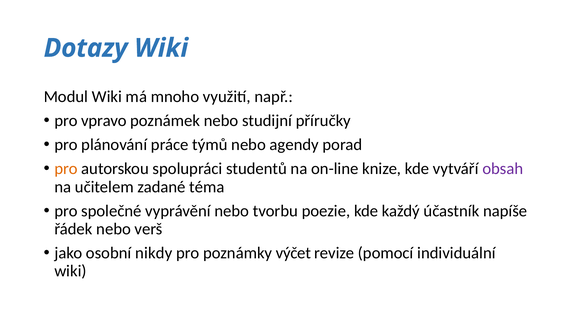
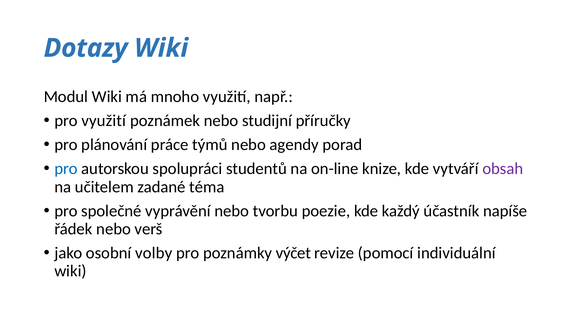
pro vpravo: vpravo -> využití (104, 121)
pro colour: orange -> blue (66, 169)
nikdy: nikdy -> volby (154, 253)
